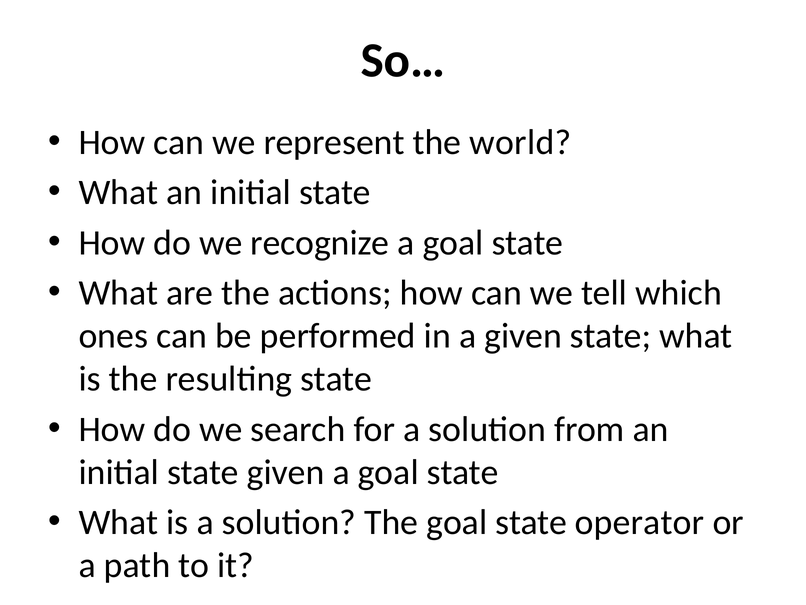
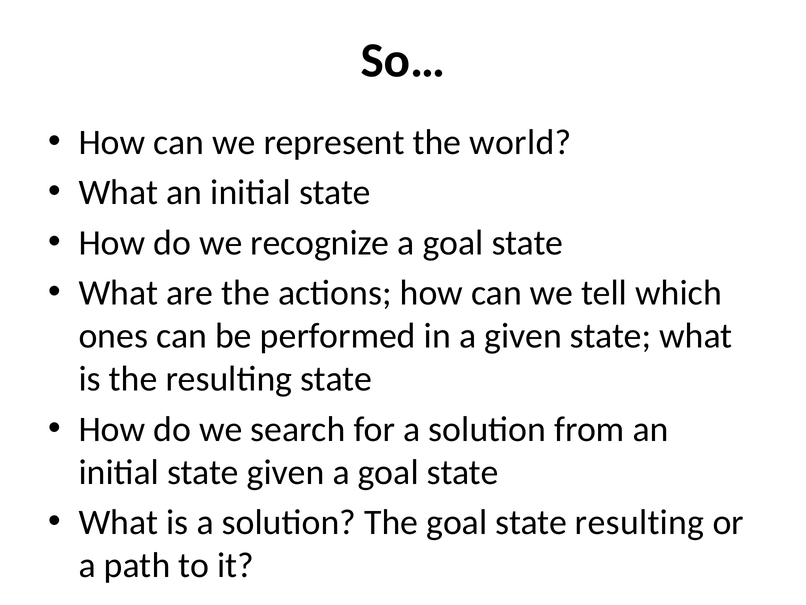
state operator: operator -> resulting (640, 522)
